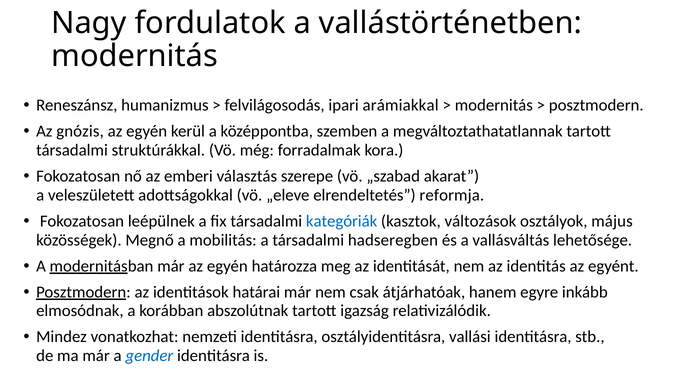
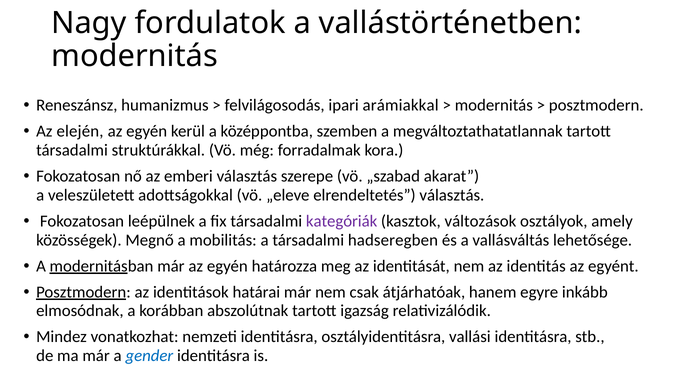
gnózis: gnózis -> elején (80, 132)
elrendeltetés reformja: reformja -> választás (452, 195)
kategóriák colour: blue -> purple (342, 221)
május: május -> amely (612, 221)
